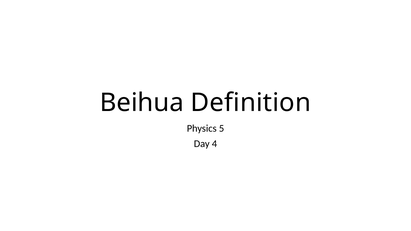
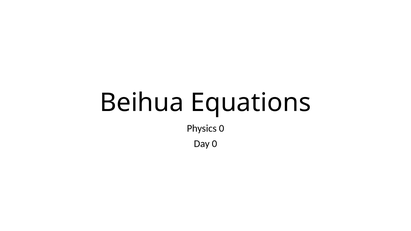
Definition: Definition -> Equations (251, 103)
Physics 5: 5 -> 0 (222, 128)
Day 4: 4 -> 0 (214, 144)
